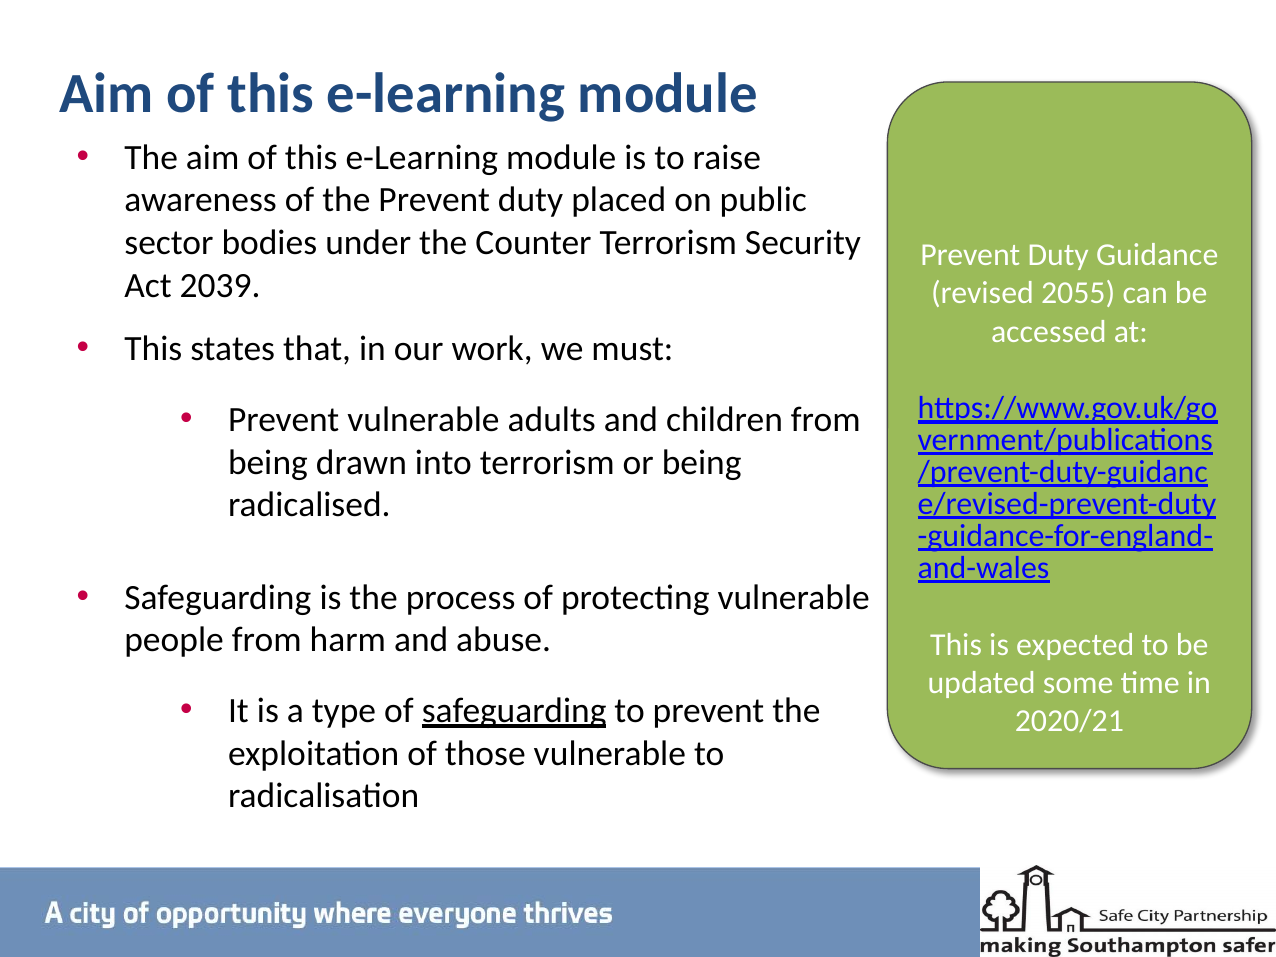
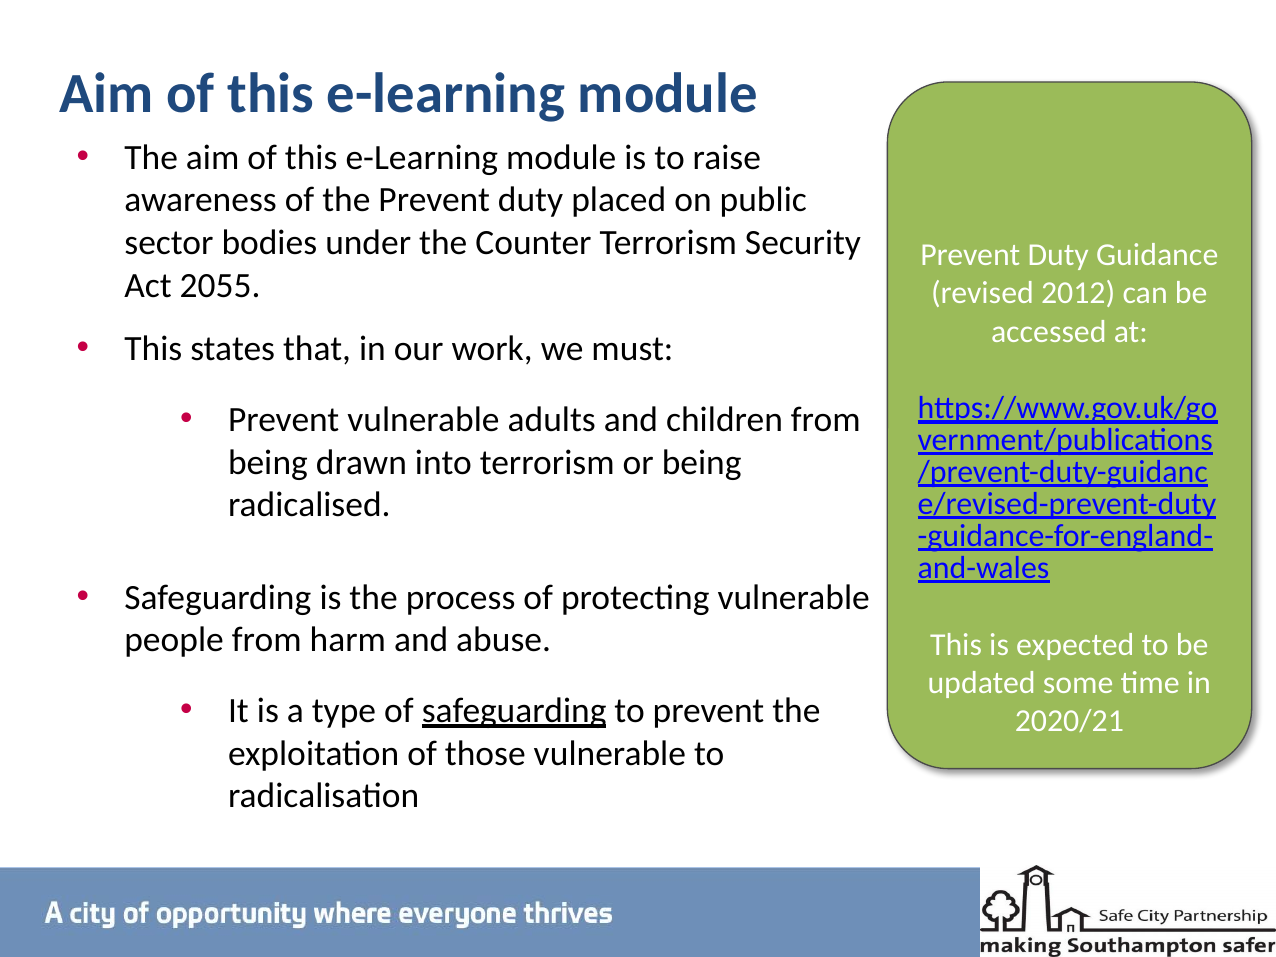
2039: 2039 -> 2055 (220, 285)
2055: 2055 -> 2012 (1078, 293)
